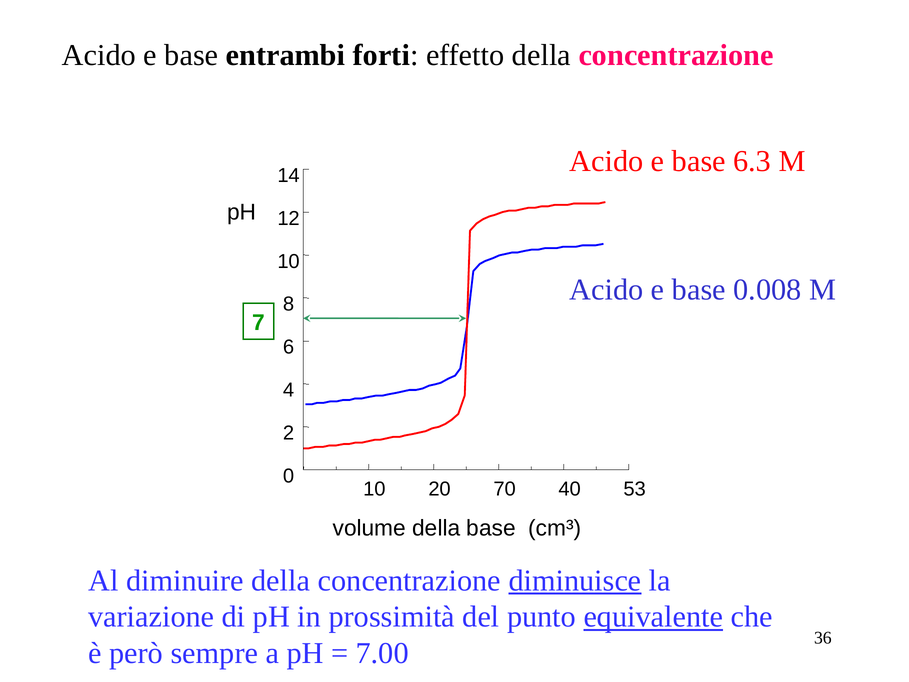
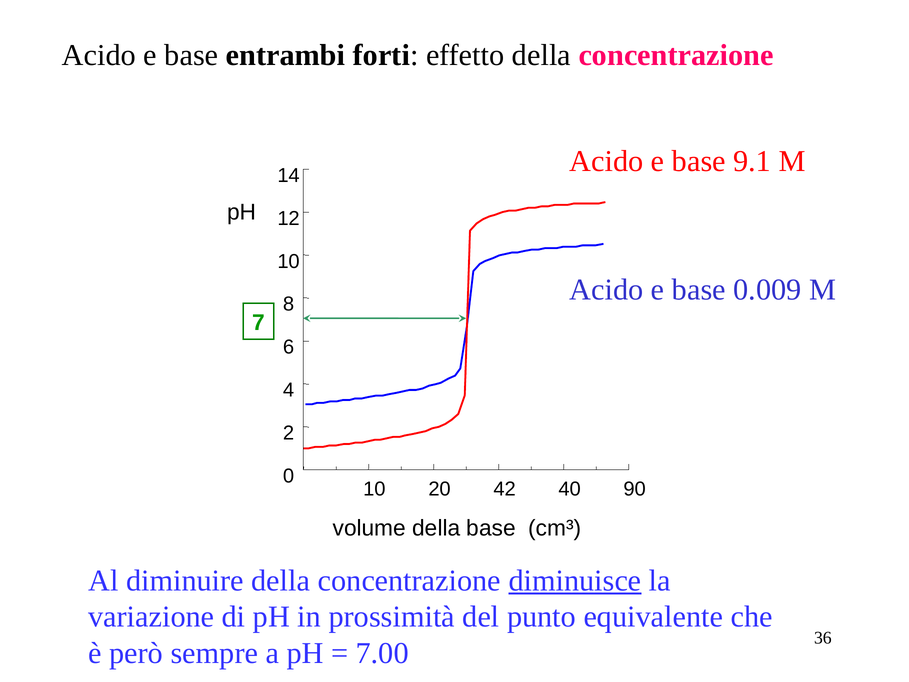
6.3: 6.3 -> 9.1 (752, 161)
0.008: 0.008 -> 0.009 (767, 290)
70: 70 -> 42 (505, 489)
53: 53 -> 90 (635, 489)
equivalente underline: present -> none (653, 617)
